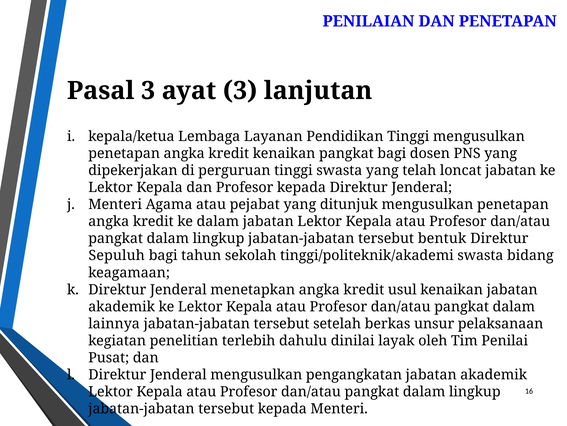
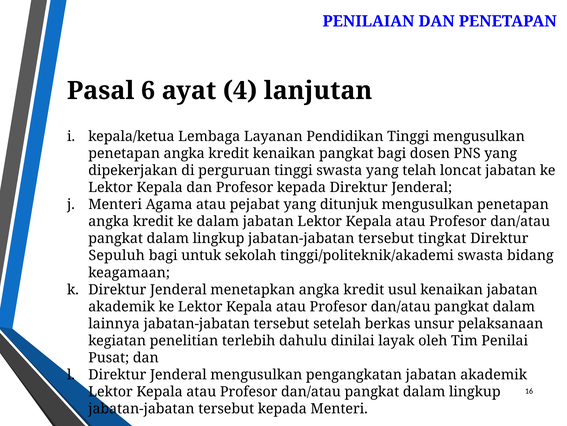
Pasal 3: 3 -> 6 (148, 91)
ayat 3: 3 -> 4 (240, 91)
bentuk: bentuk -> tingkat (442, 238)
tahun: tahun -> untuk (201, 255)
